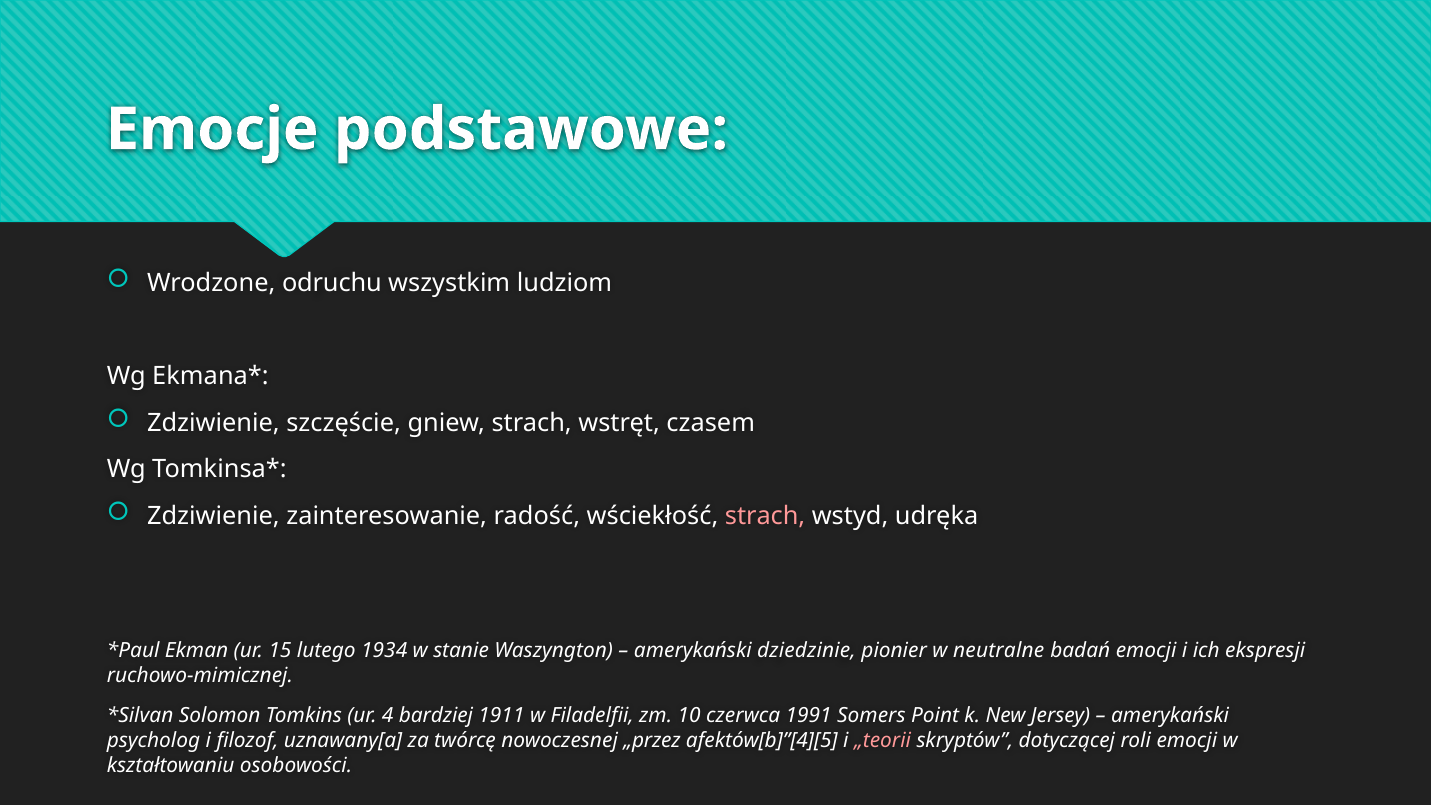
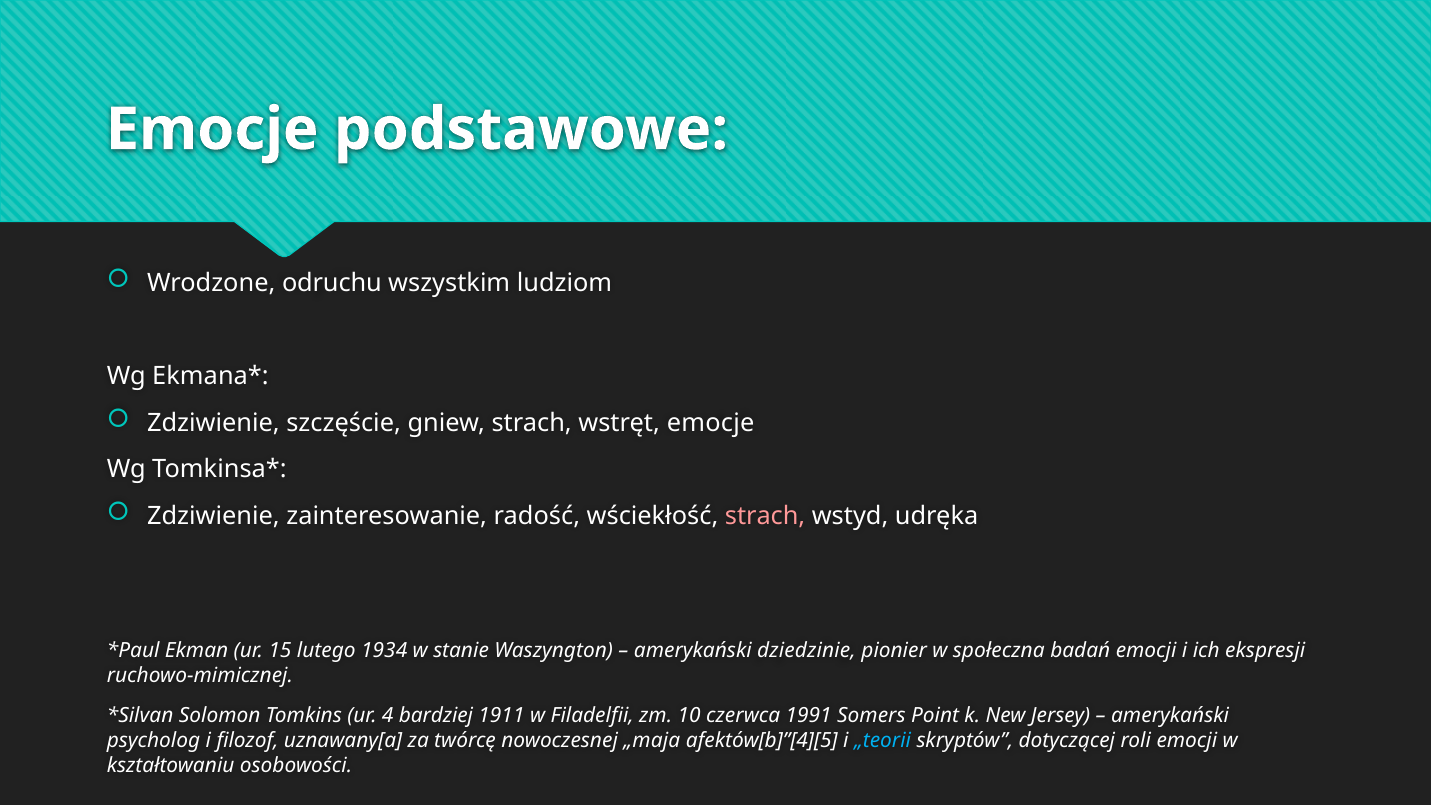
wstręt czasem: czasem -> emocje (711, 423)
neutralne: neutralne -> społeczna (999, 651)
„przez: „przez -> „maja (652, 741)
„teorii colour: pink -> light blue (883, 741)
